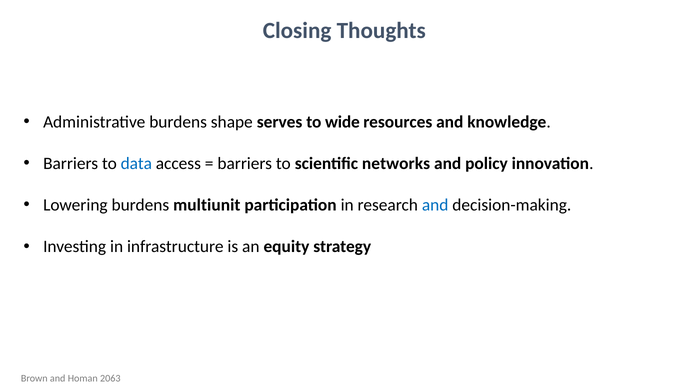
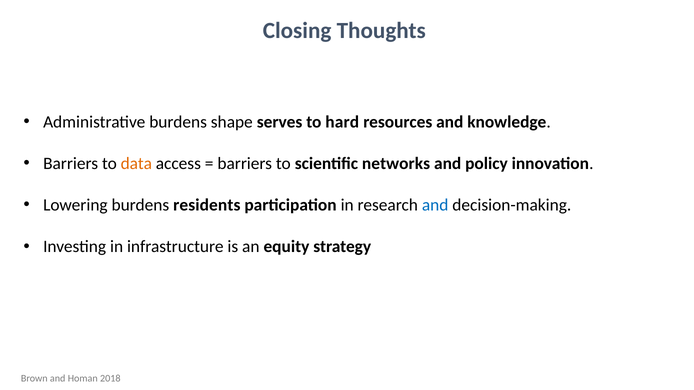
wide: wide -> hard (342, 122)
data colour: blue -> orange (136, 164)
multiunit: multiunit -> residents (207, 205)
2063: 2063 -> 2018 (110, 379)
